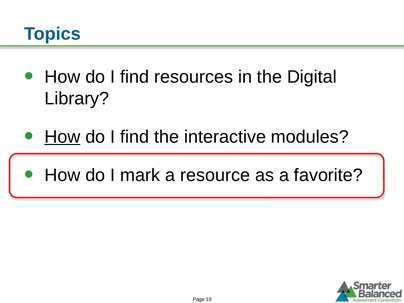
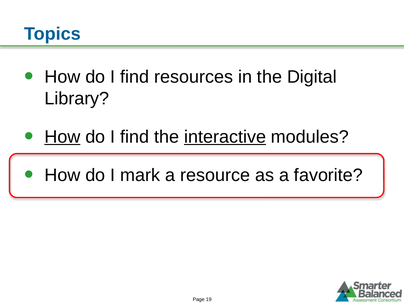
interactive underline: none -> present (225, 137)
